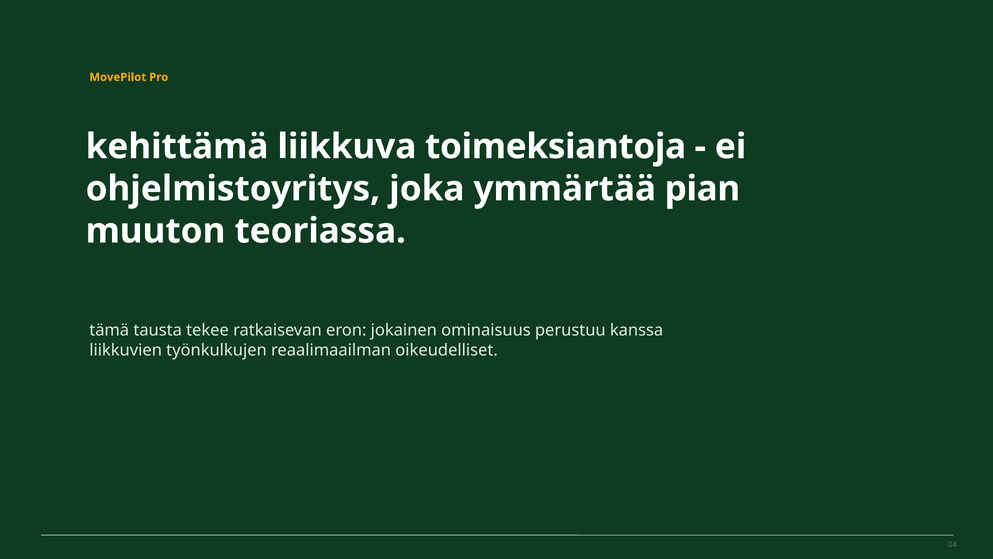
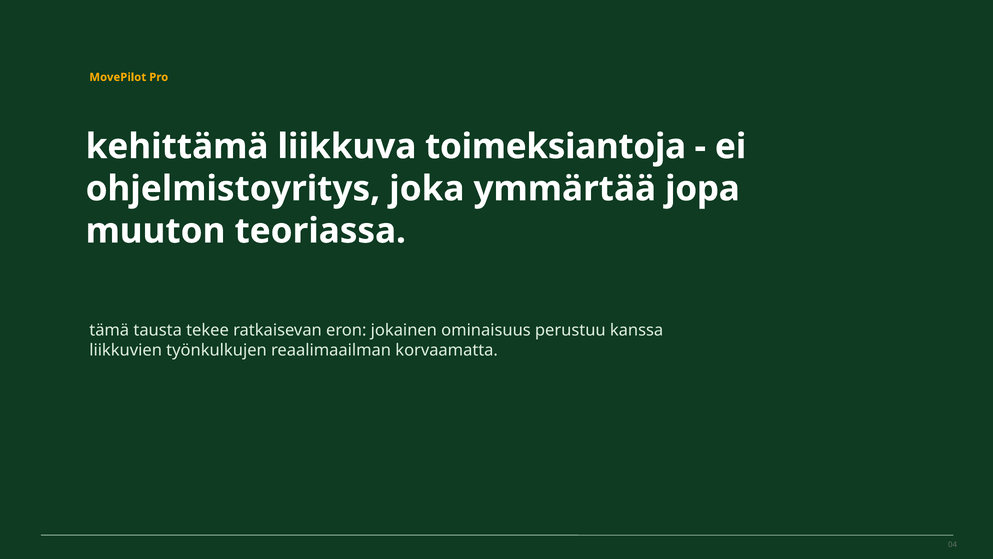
pian: pian -> jopa (702, 189)
oikeudelliset: oikeudelliset -> korvaamatta (447, 350)
